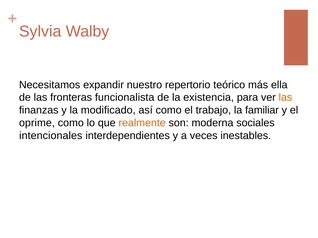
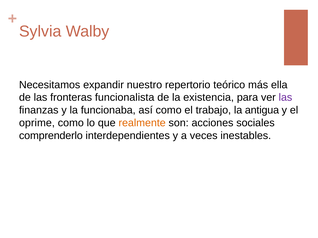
las colour: orange -> purple (285, 98)
modificado: modificado -> funcionaba (108, 110)
familiar: familiar -> antigua (262, 110)
moderna: moderna -> acciones (212, 123)
intencionales: intencionales -> comprenderlo (51, 136)
